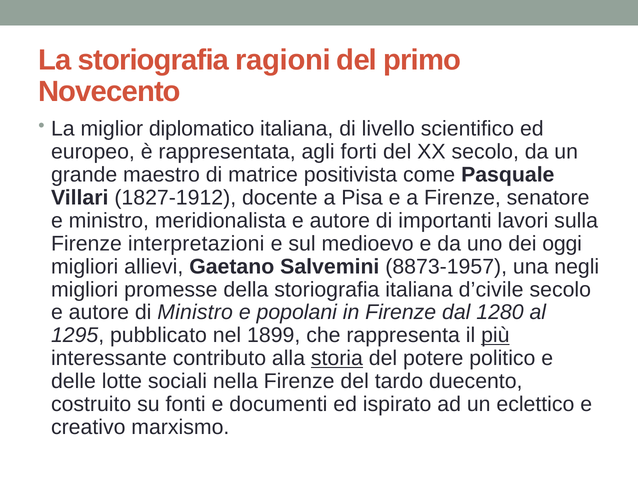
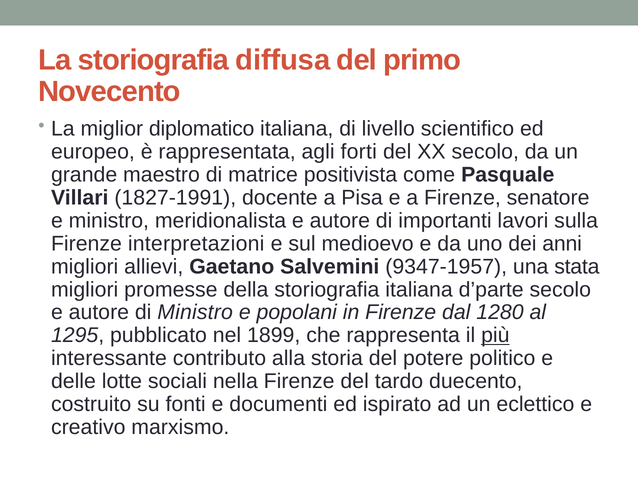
ragioni: ragioni -> diffusa (283, 60)
1827-1912: 1827-1912 -> 1827-1991 (175, 198)
oggi: oggi -> anni (562, 244)
8873-1957: 8873-1957 -> 9347-1957 (446, 267)
negli: negli -> stata (577, 267)
d’civile: d’civile -> d’parte (491, 290)
storia underline: present -> none (337, 359)
